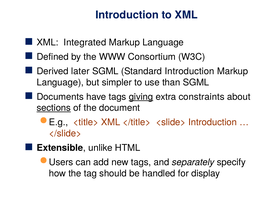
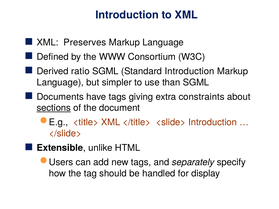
Integrated: Integrated -> Preserves (85, 43)
later: later -> ratio (80, 71)
giving underline: present -> none (141, 97)
